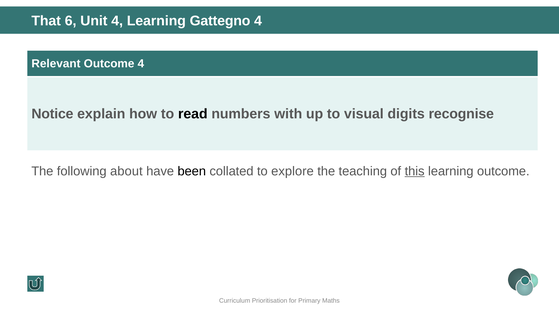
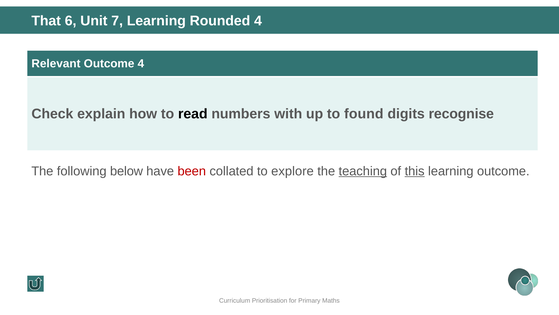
Unit 4: 4 -> 7 (117, 21)
Gattegno: Gattegno -> Rounded (220, 21)
Notice: Notice -> Check (52, 114)
visual: visual -> found (364, 114)
about: about -> below (127, 171)
been colour: black -> red (192, 171)
teaching underline: none -> present (363, 171)
